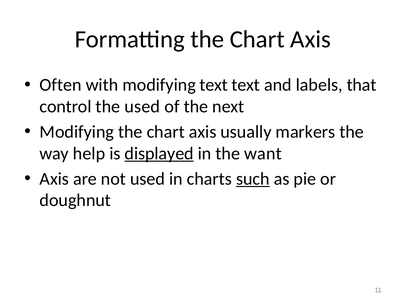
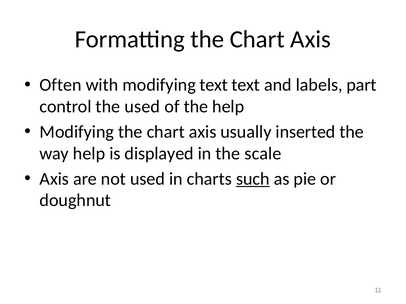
that: that -> part (362, 85)
the next: next -> help (228, 107)
markers: markers -> inserted (306, 132)
displayed underline: present -> none (159, 154)
want: want -> scale (263, 154)
